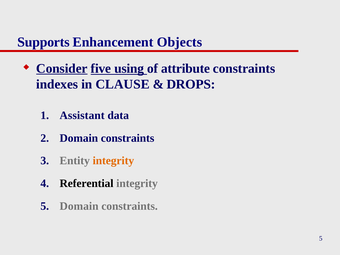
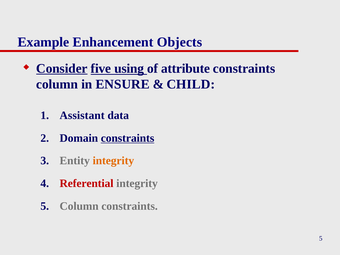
Supports: Supports -> Example (43, 42)
indexes: indexes -> column (57, 84)
CLAUSE: CLAUSE -> ENSURE (123, 84)
DROPS: DROPS -> CHILD (191, 84)
constraints underline: none -> present (128, 138)
Referential colour: black -> red (87, 183)
5 Domain: Domain -> Column (79, 206)
